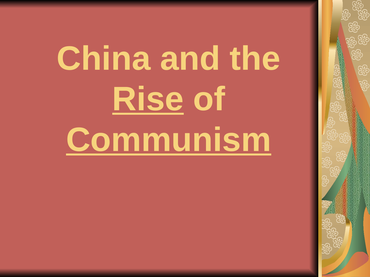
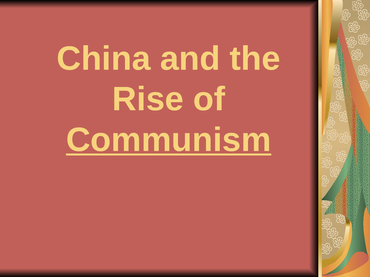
Rise underline: present -> none (148, 99)
